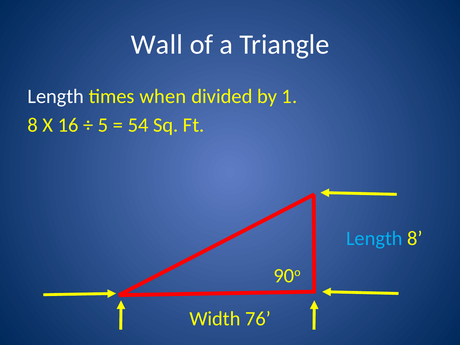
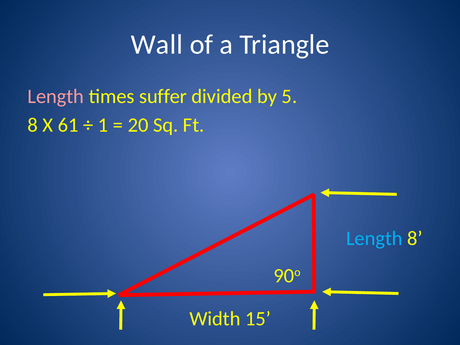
Length colour: white -> pink (56, 96)
when: when -> suffer (163, 96)
1: 1 -> 5 (289, 96)
16: 16 -> 61 (68, 125)
5: 5 -> 1 (103, 125)
54: 54 -> 20 (138, 125)
76: 76 -> 15 (258, 319)
